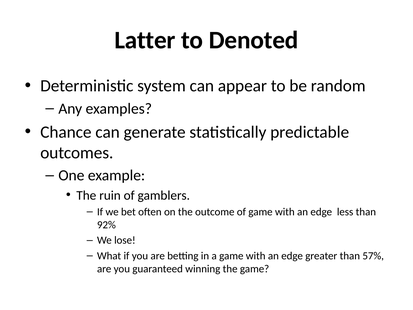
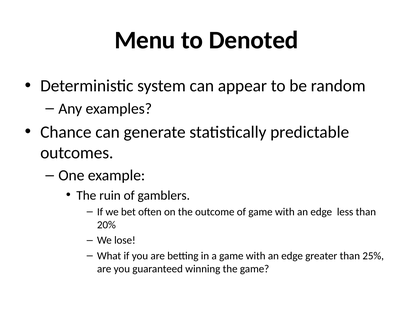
Latter: Latter -> Menu (145, 40)
92%: 92% -> 20% (106, 225)
57%: 57% -> 25% (373, 256)
